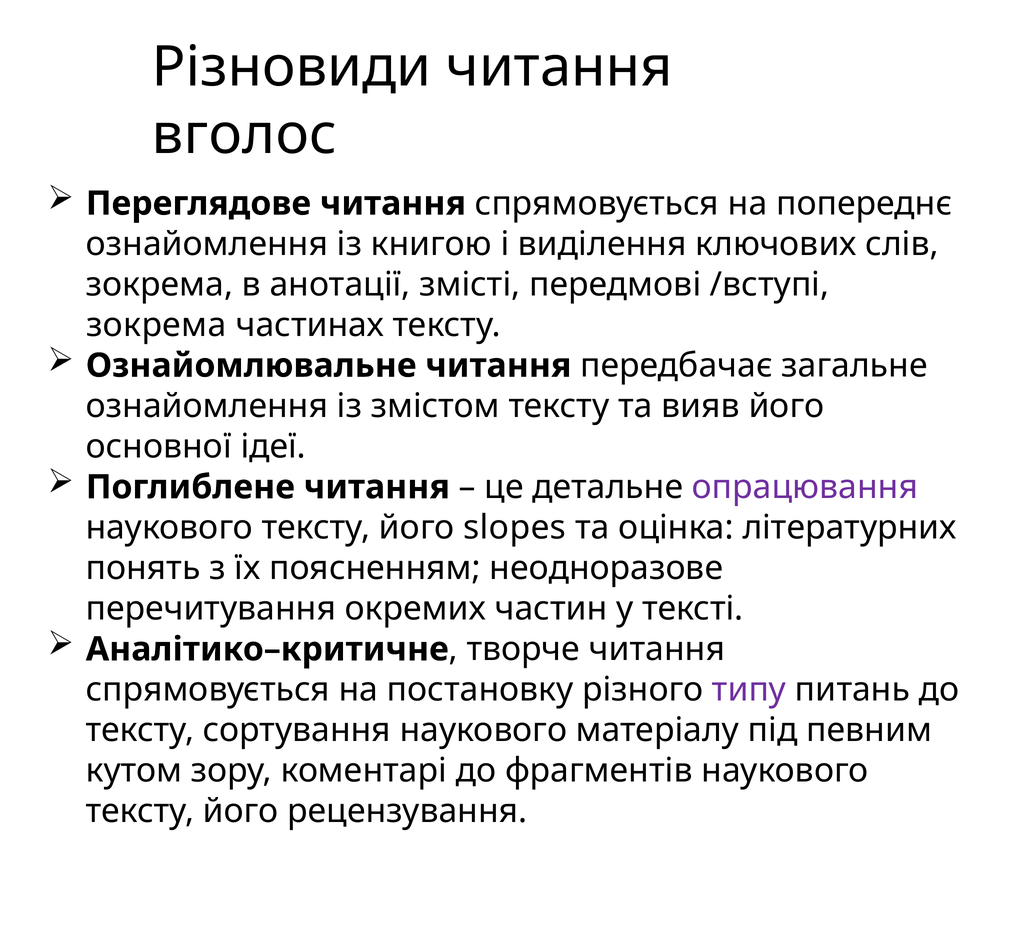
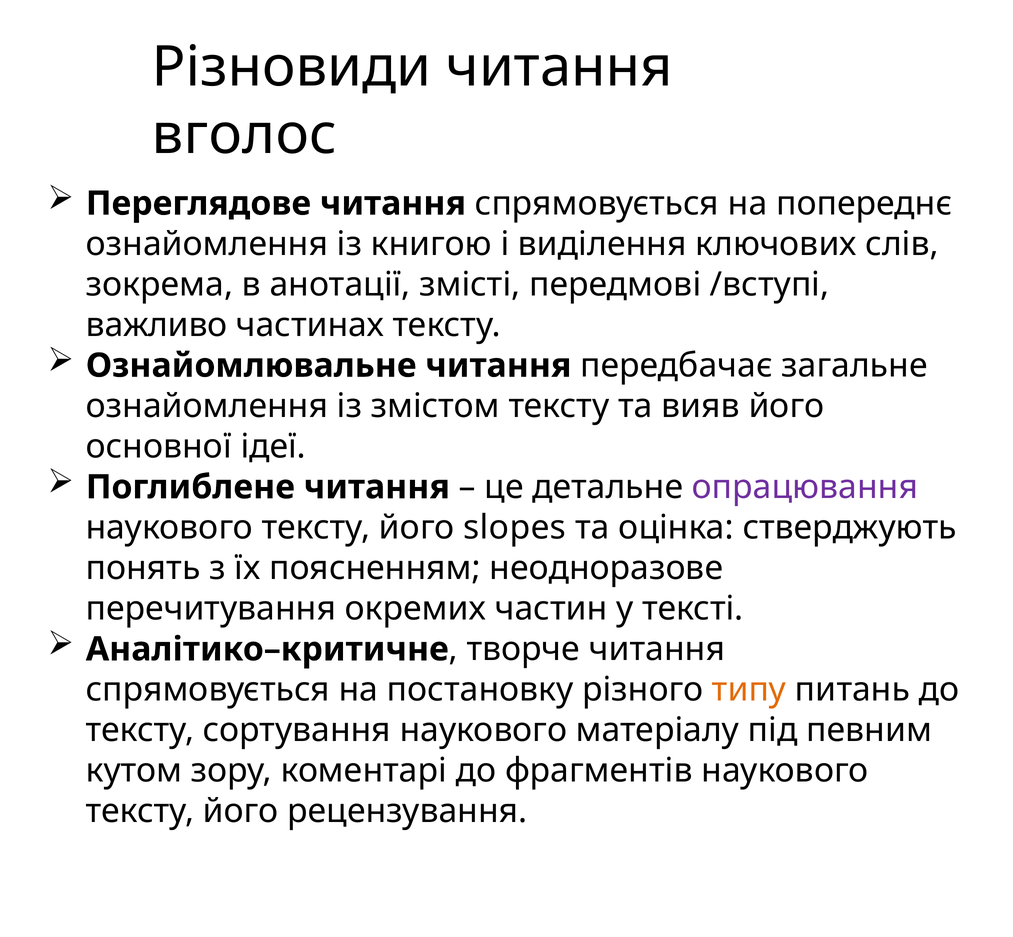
зокрема: зокрема -> важливо (157, 325)
літературних: літературних -> стверджують (850, 528)
типу colour: purple -> orange (749, 690)
